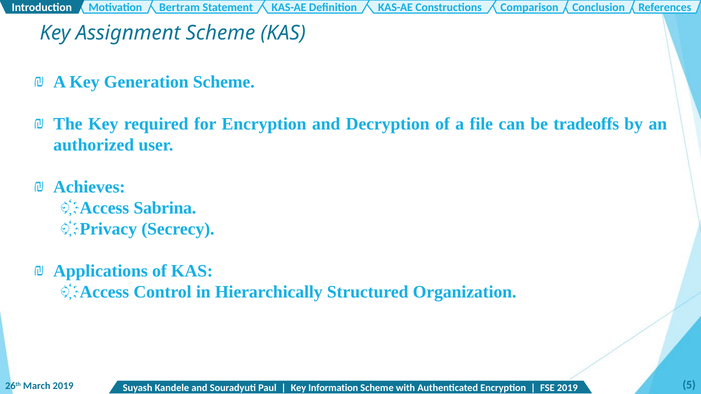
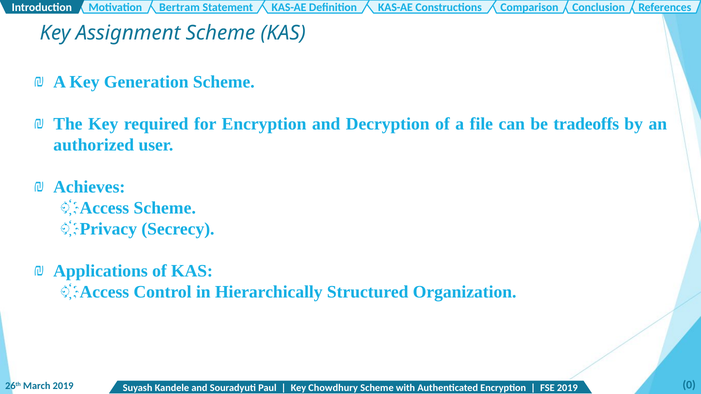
Access Sabrina: Sabrina -> Scheme (165, 208)
5: 5 -> 0 (689, 385)
Information: Information -> Chowdhury (333, 388)
